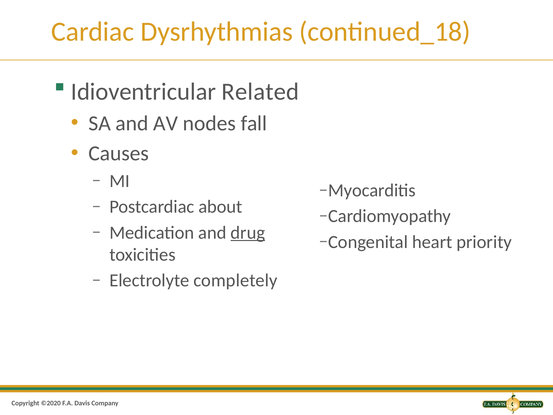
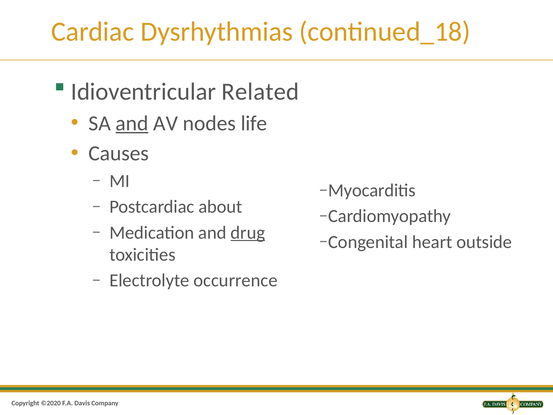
and underline: none -> present (132, 123)
fall: fall -> life (254, 123)
priority: priority -> outside (484, 242)
completely: completely -> occurrence (236, 280)
